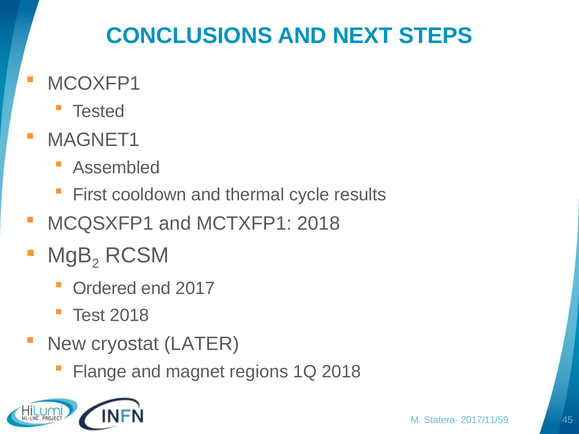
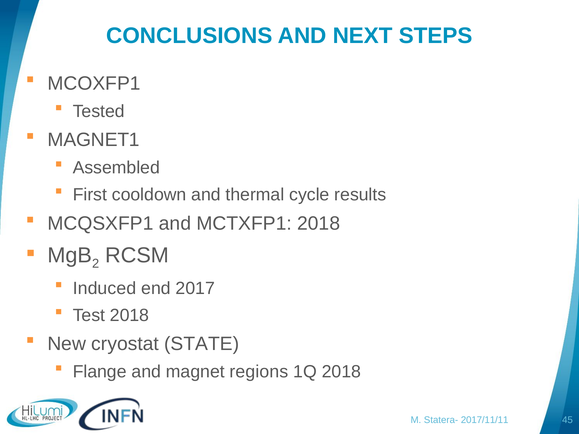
Ordered: Ordered -> Induced (105, 288)
LATER: LATER -> STATE (202, 344)
2017/11/59: 2017/11/59 -> 2017/11/11 (485, 420)
